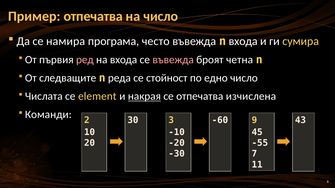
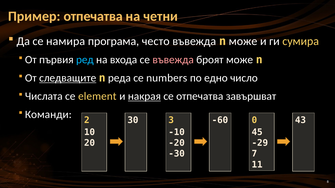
на число: число -> четни (161, 16)
n входа: входа -> може (243, 41)
ред colour: pink -> light blue (85, 60)
броят четна: четна -> може (240, 60)
следващите underline: none -> present (68, 78)
стойност: стойност -> numbers (167, 78)
изчислена: изчислена -> завършват (251, 96)
9: 9 -> 0 (254, 120)
-55: -55 -> -29 (260, 143)
